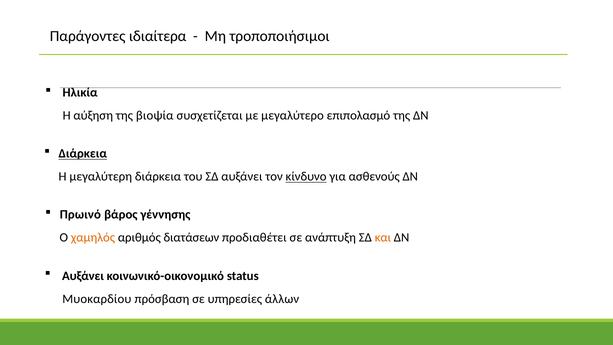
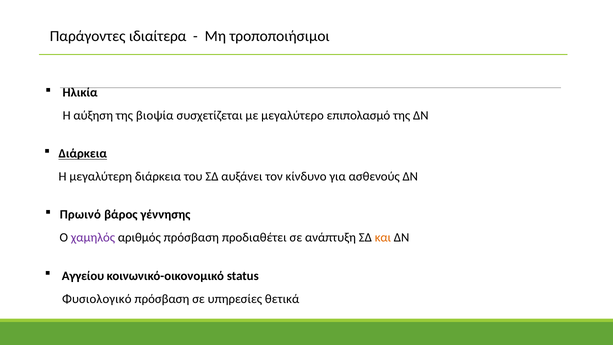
κίνδυνο underline: present -> none (306, 177)
χαμηλός colour: orange -> purple (93, 238)
αριθμός διατάσεων: διατάσεων -> πρόσβαση (191, 238)
Αυξάνει: Αυξάνει -> Αγγείου (83, 276)
Μυοκαρδίου: Μυοκαρδίου -> Φυσιολογικό (97, 299)
άλλων: άλλων -> θετικά (282, 299)
